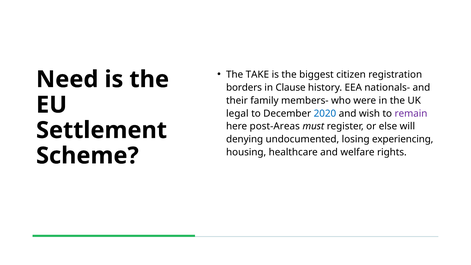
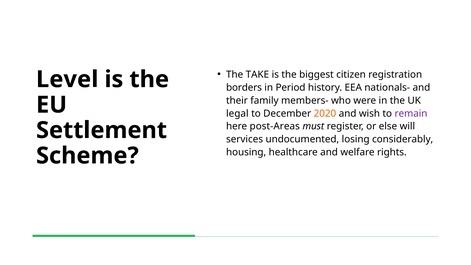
Need: Need -> Level (67, 79)
Clause: Clause -> Period (291, 88)
2020 colour: blue -> orange (325, 113)
denying: denying -> services (245, 139)
experiencing: experiencing -> considerably (403, 139)
